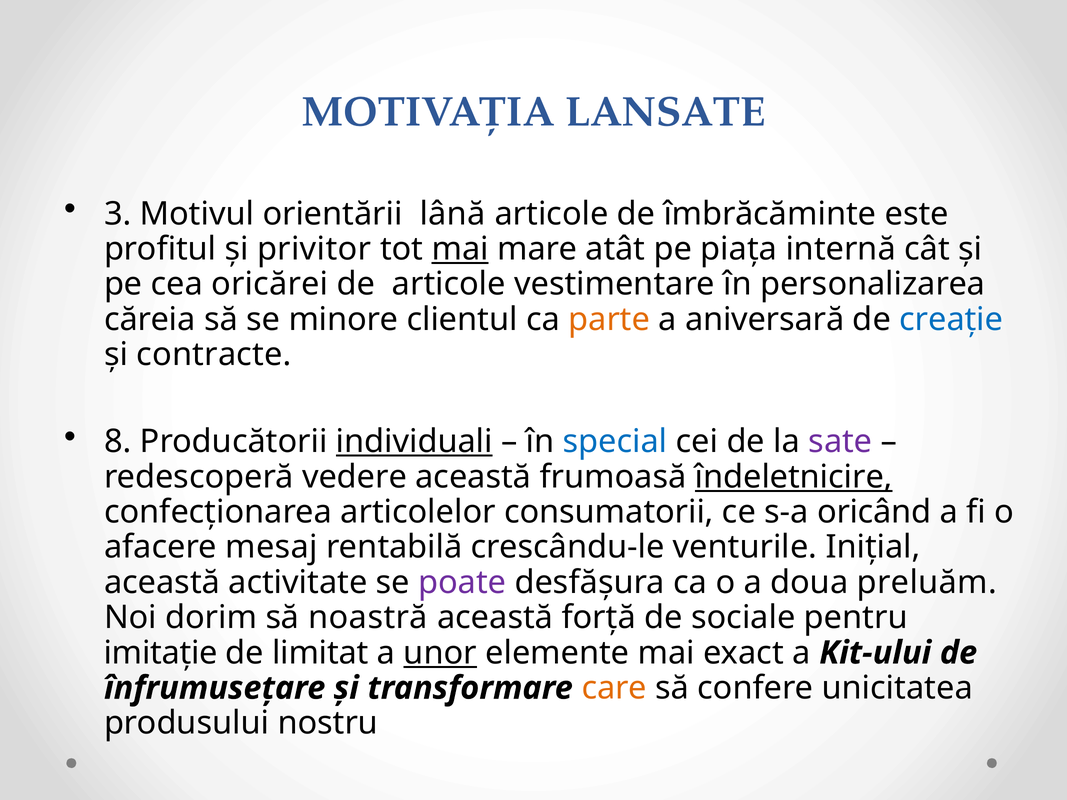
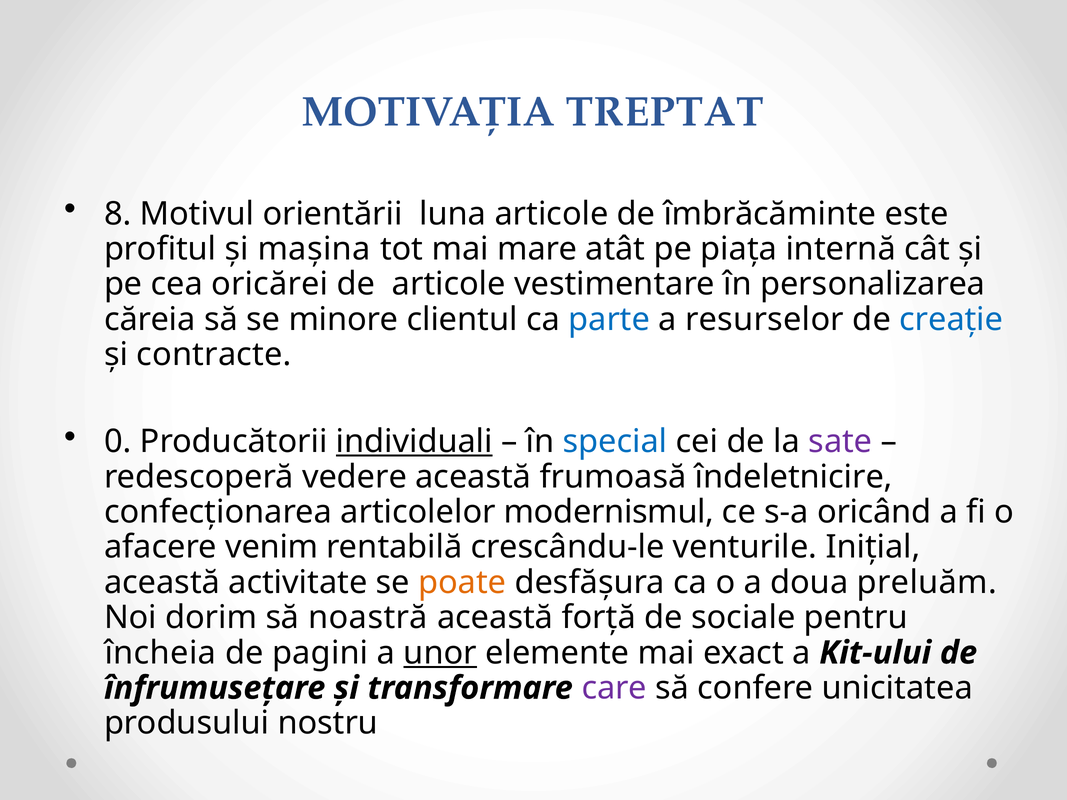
LANSATE: LANSATE -> TREPTAT (665, 112)
3: 3 -> 8 (118, 214)
lână: lână -> luna (453, 214)
privitor: privitor -> mașina (314, 249)
mai underline: present -> none (460, 249)
parte colour: orange -> blue (609, 320)
aniversară: aniversară -> resurselor (765, 320)
8: 8 -> 0 (118, 442)
îndeletnicire underline: present -> none (794, 477)
consumatorii: consumatorii -> modernismul (609, 512)
mesaj: mesaj -> venim (272, 547)
poate colour: purple -> orange (462, 583)
imitație: imitație -> încheia (160, 653)
limitat: limitat -> pagini (320, 653)
care colour: orange -> purple (614, 688)
